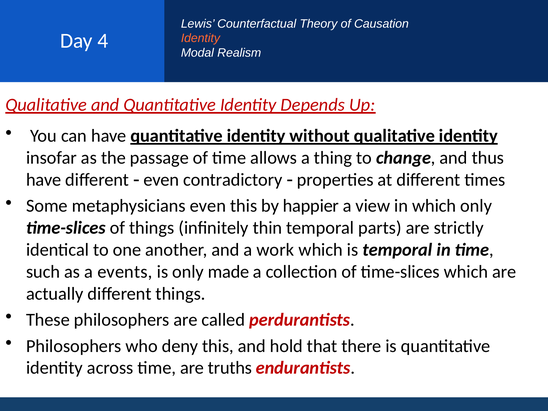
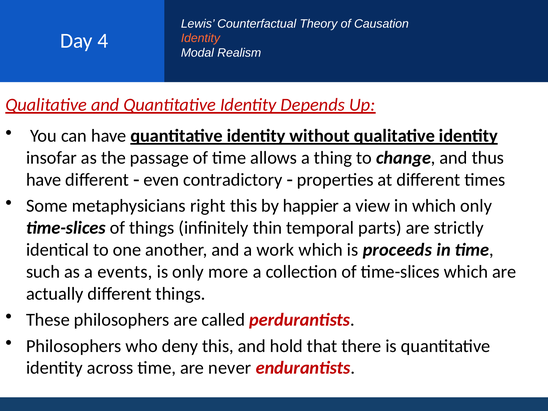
metaphysicians even: even -> right (208, 206)
is temporal: temporal -> proceeds (397, 250)
made: made -> more (228, 272)
truths: truths -> never (230, 368)
